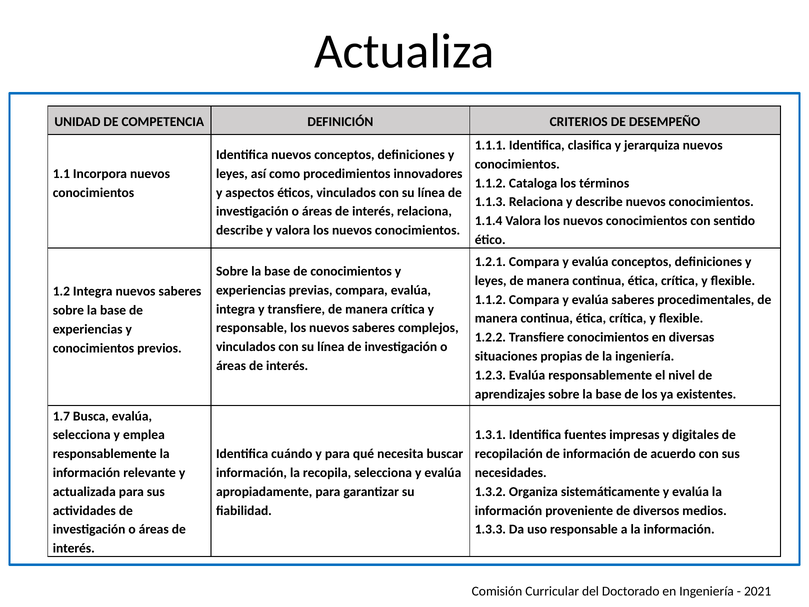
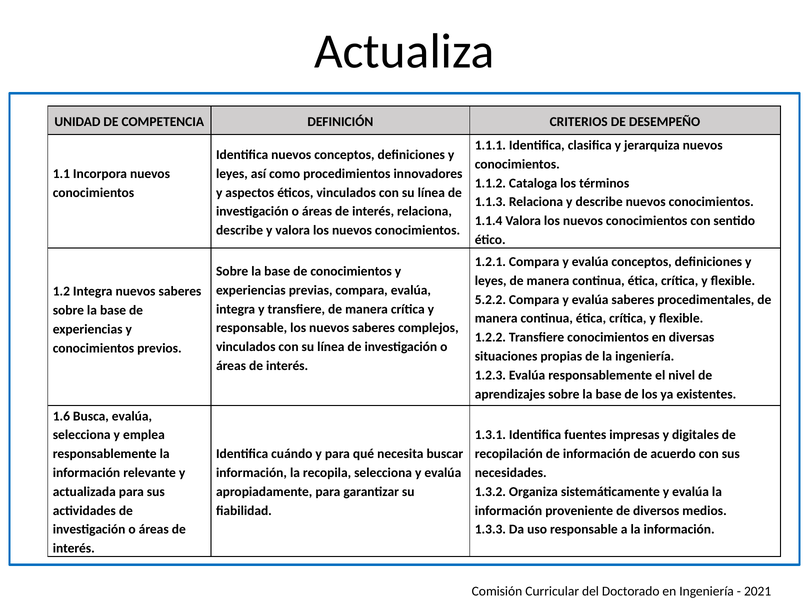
1.1.2: 1.1.2 -> 5.2.2 (490, 300)
1.7: 1.7 -> 1.6 (61, 416)
